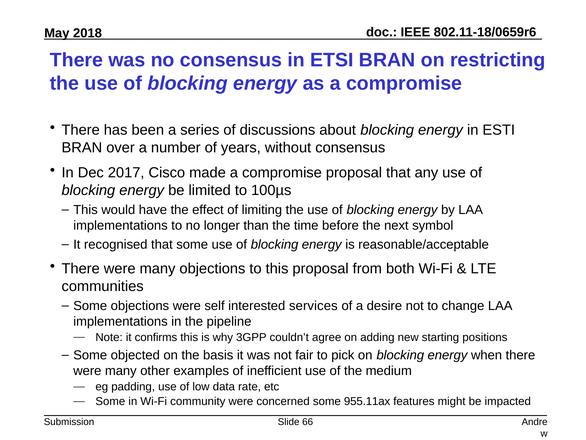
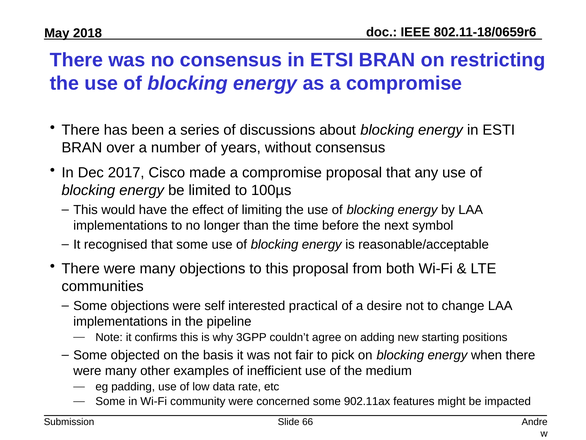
services: services -> practical (313, 306)
955.11ax: 955.11ax -> 902.11ax (367, 401)
